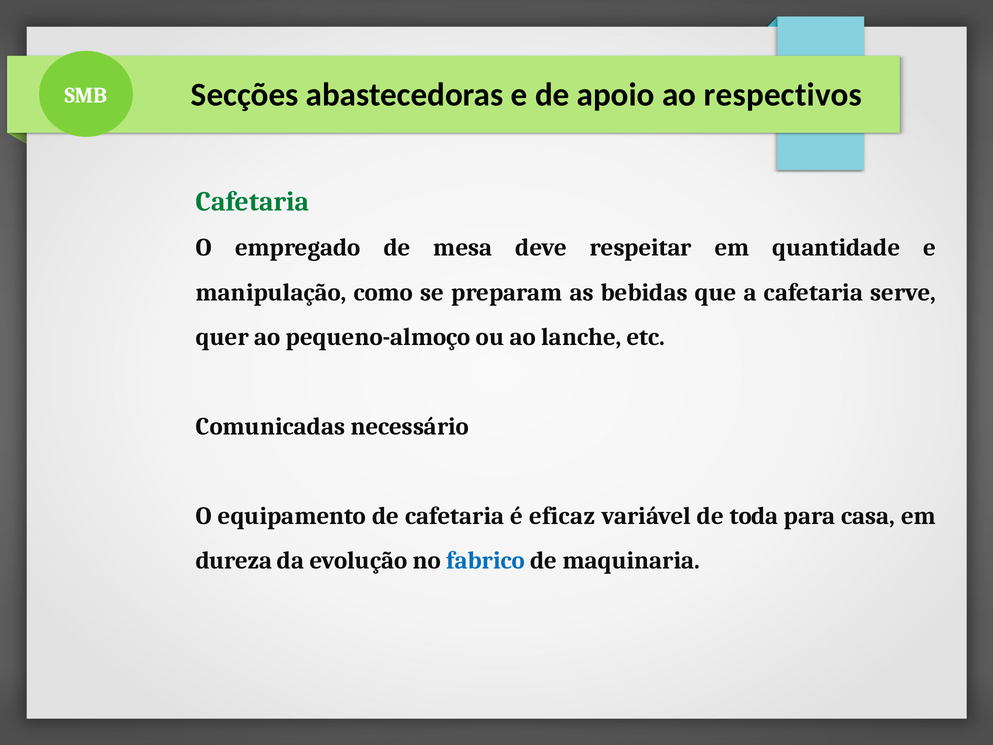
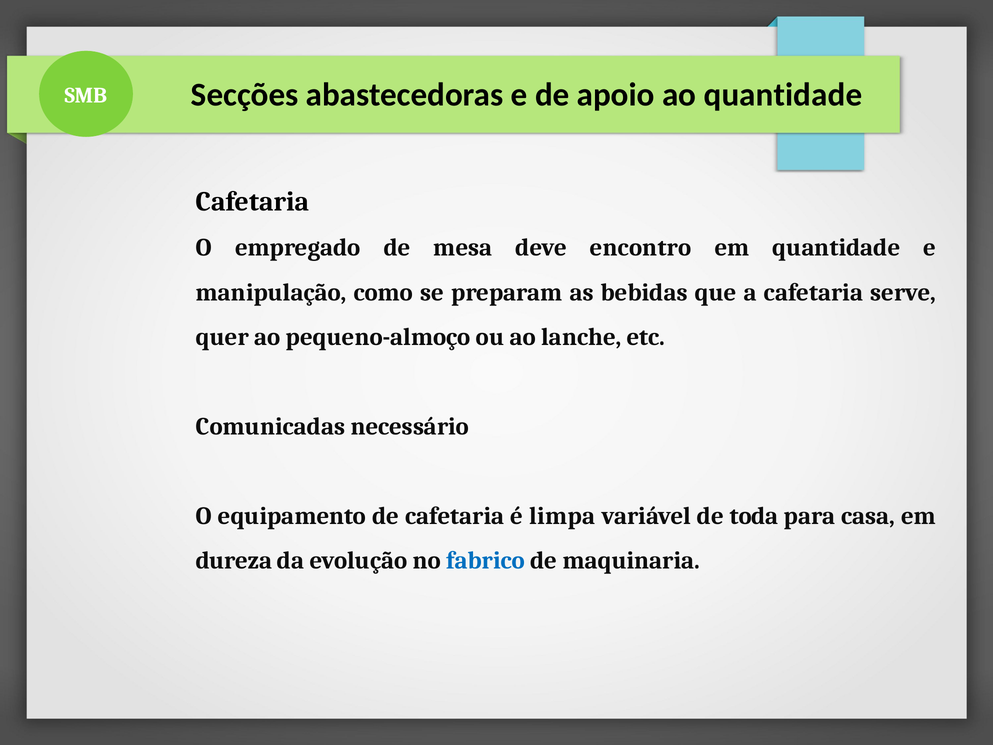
ao respectivos: respectivos -> quantidade (783, 95)
Cafetaria colour: green -> black (253, 202)
respeitar: respeitar -> encontro (641, 248)
eficaz: eficaz -> limpa (562, 516)
